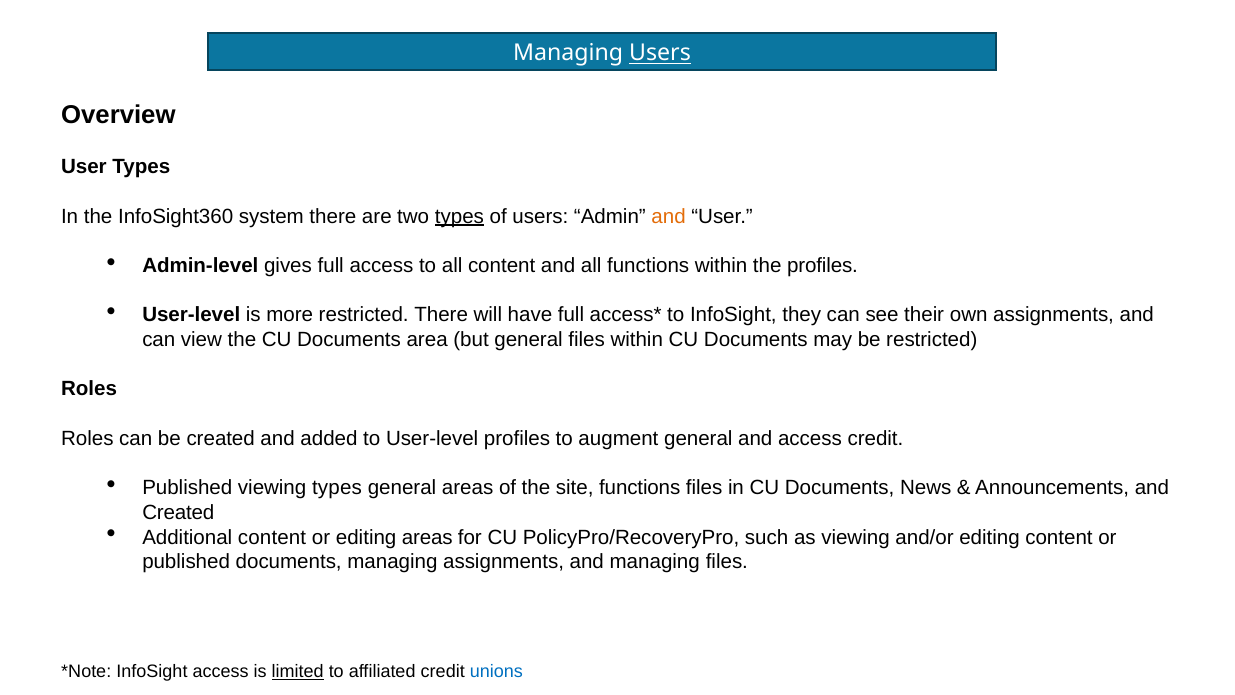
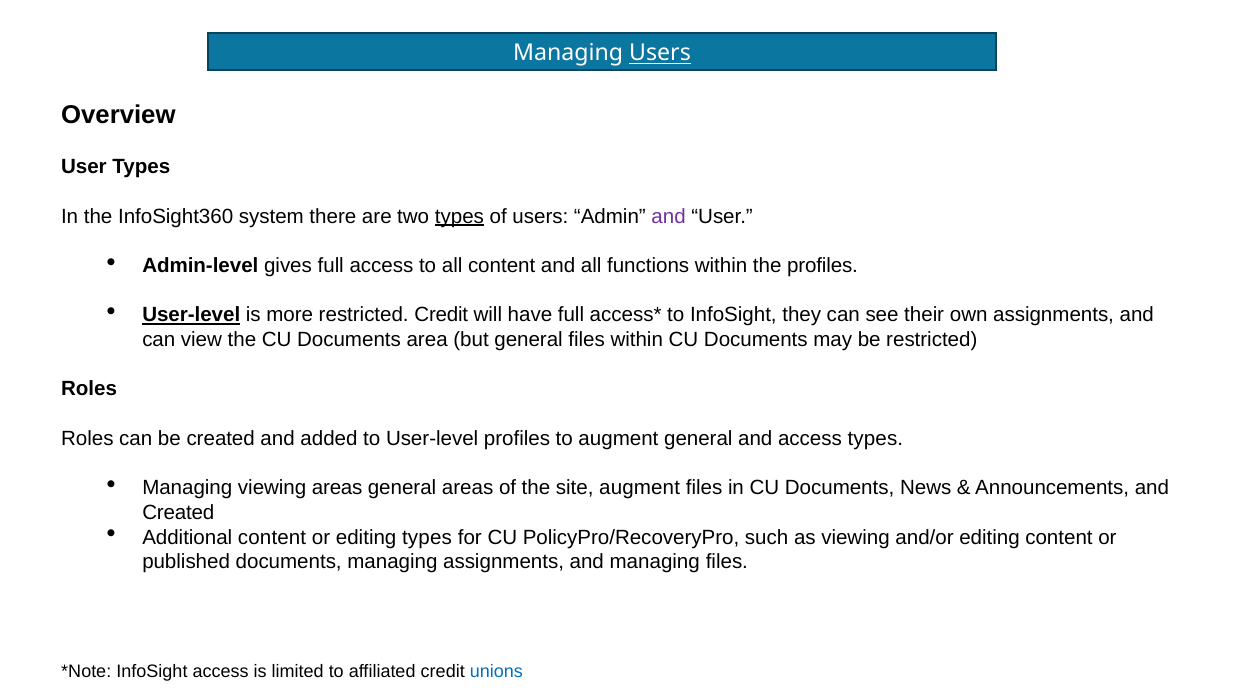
and colour: orange -> purple (669, 216)
User-level underline: none -> present (191, 315)
restricted There: There -> Credit (441, 315)
access credit: credit -> types (875, 438)
Published: Published -> Managing (187, 488)
viewing types: types -> areas (337, 488)
site functions: functions -> augment (640, 488)
editing areas: areas -> types (427, 537)
limited underline: present -> none (298, 671)
